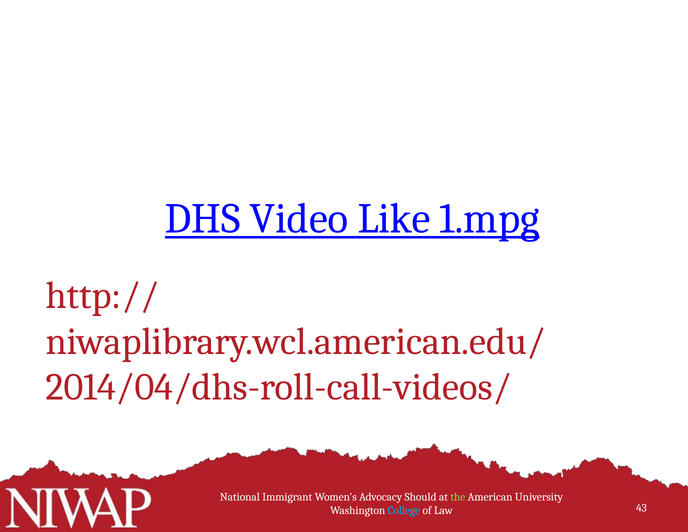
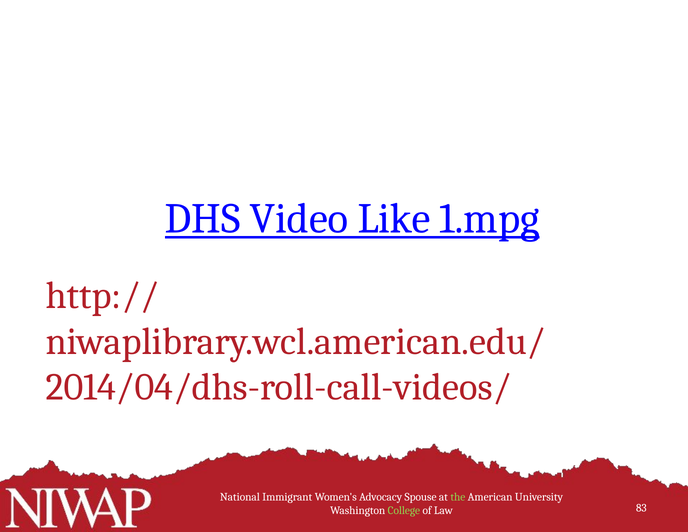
Should: Should -> Spouse (421, 497)
College colour: light blue -> light green (404, 510)
43: 43 -> 83 (641, 508)
